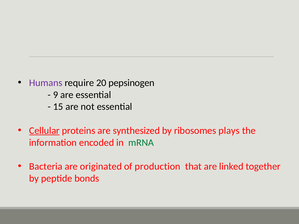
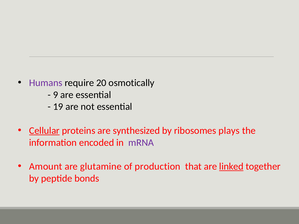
pepsinogen: pepsinogen -> osmotically (132, 83)
15: 15 -> 19 (58, 107)
mRNA colour: green -> purple (141, 143)
Bacteria: Bacteria -> Amount (46, 167)
originated: originated -> glutamine (101, 167)
linked underline: none -> present (231, 167)
